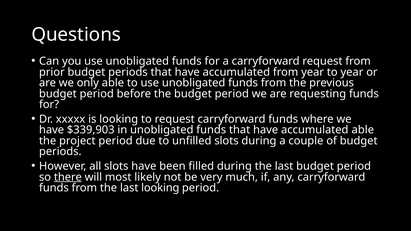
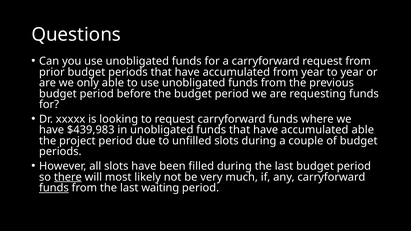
$339,903: $339,903 -> $439,983 (91, 130)
funds underline: none -> present (54, 188)
last looking: looking -> waiting (160, 188)
